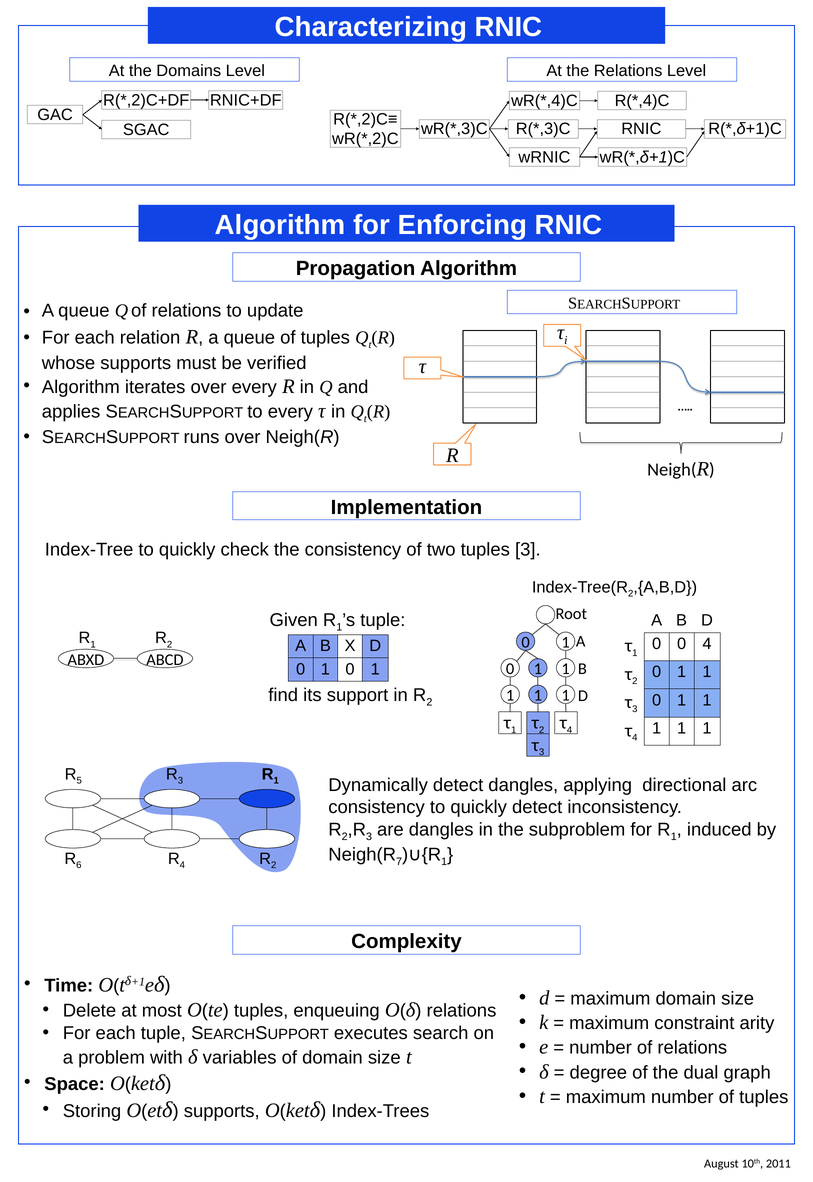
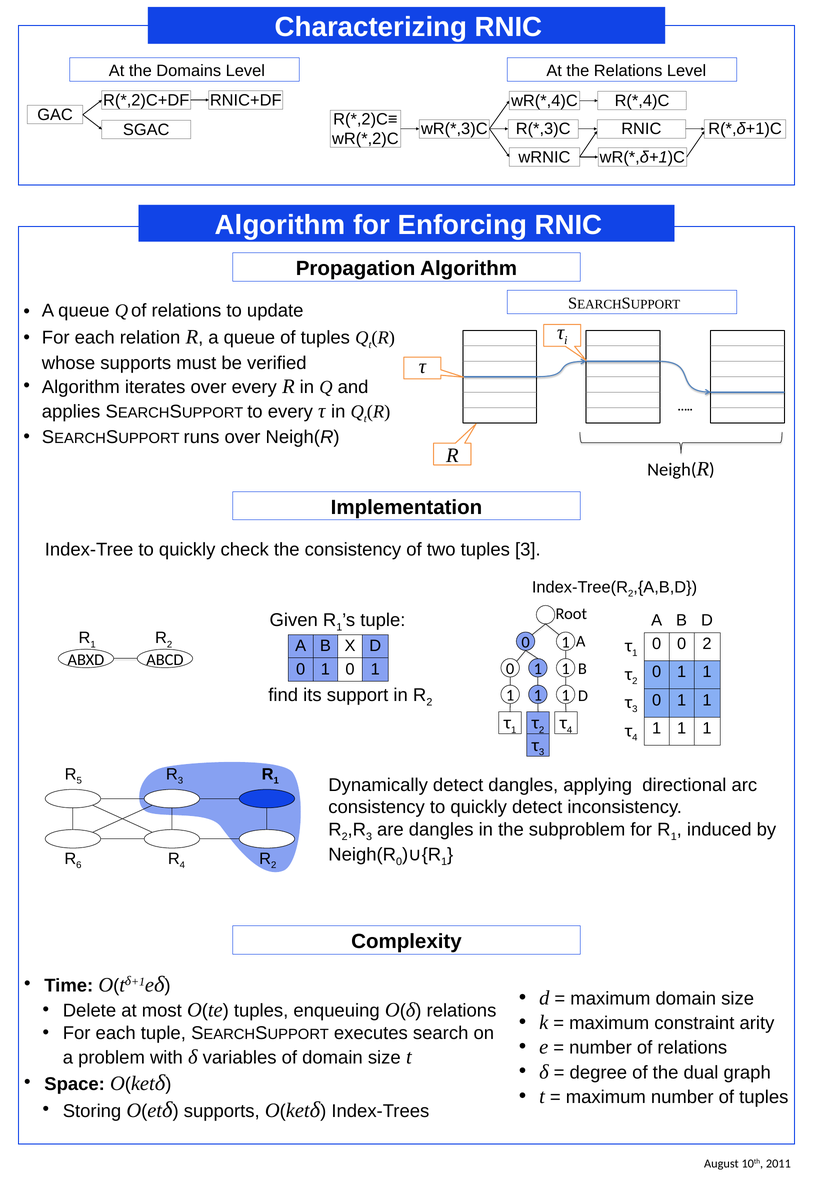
0 4: 4 -> 2 (707, 644)
Neigh(R 7: 7 -> 0 (399, 862)
